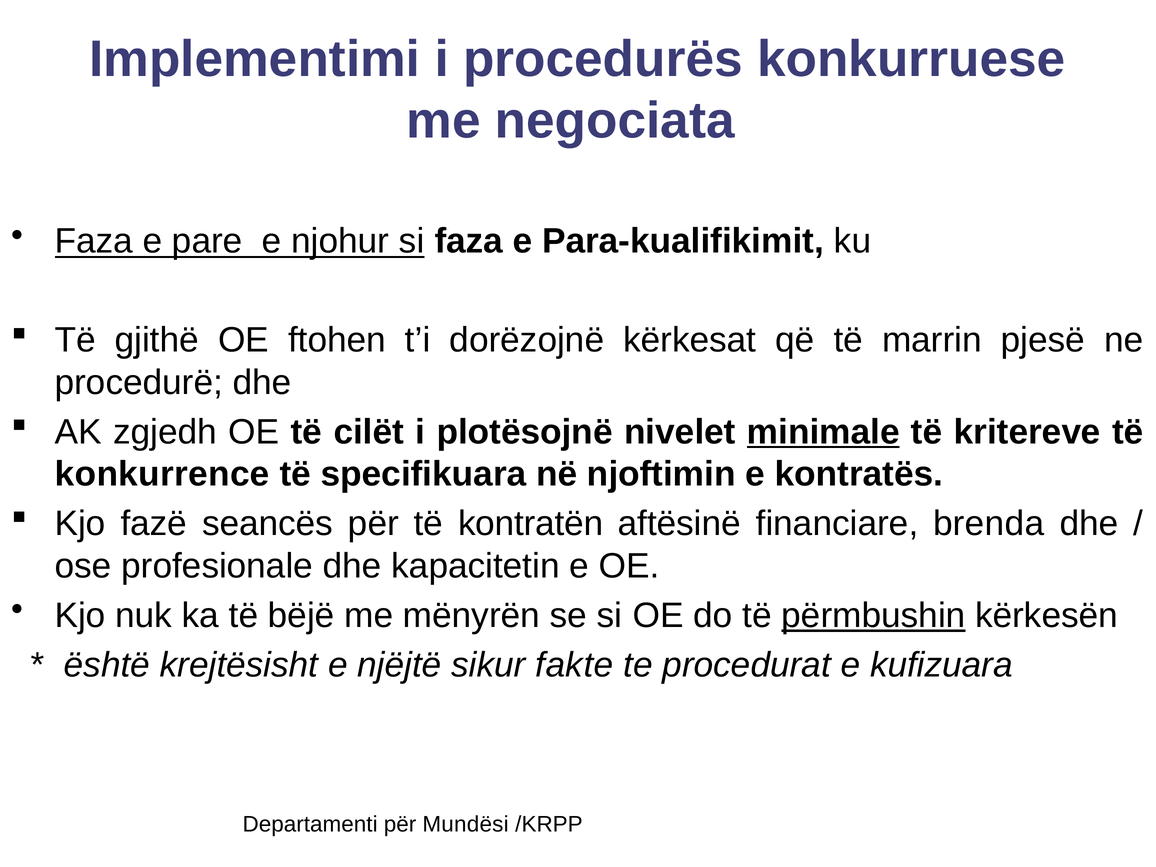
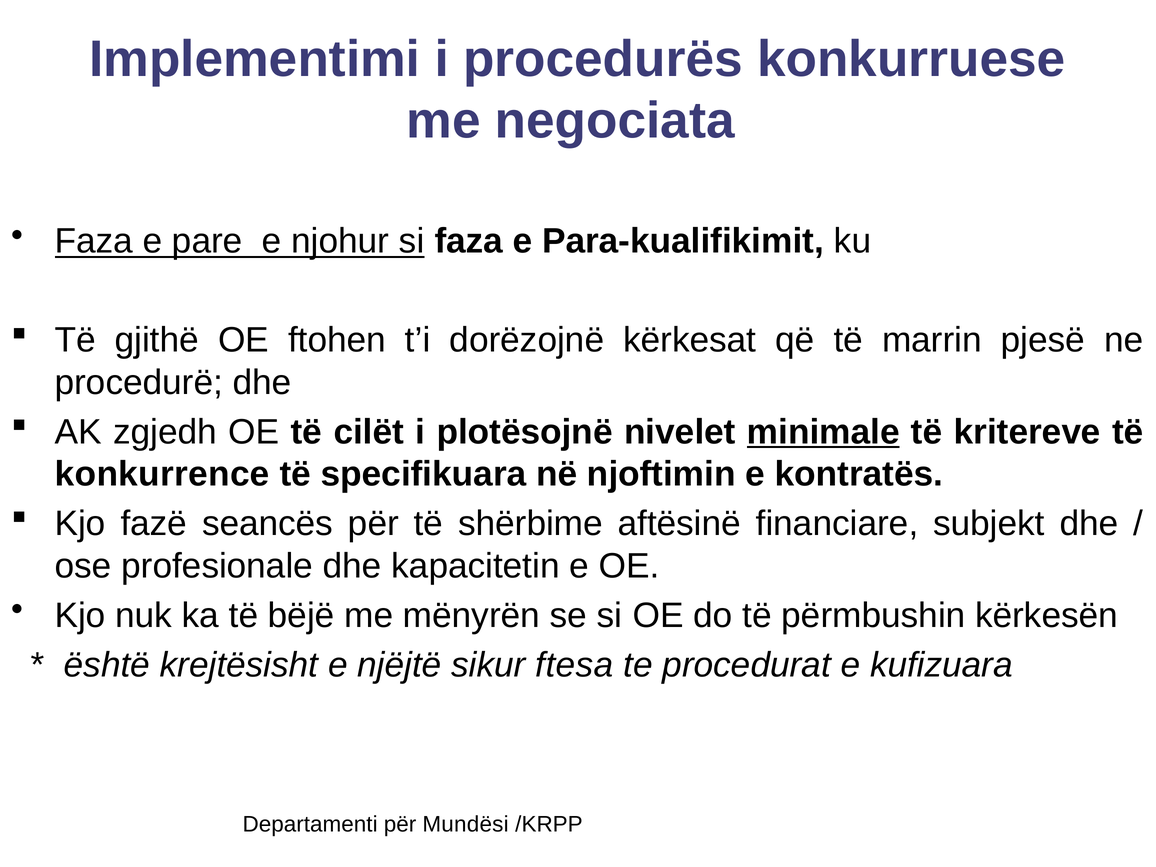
kontratën: kontratën -> shërbime (531, 524)
brenda: brenda -> subjekt (989, 524)
përmbushin underline: present -> none (873, 616)
fakte: fakte -> ftesa (574, 665)
